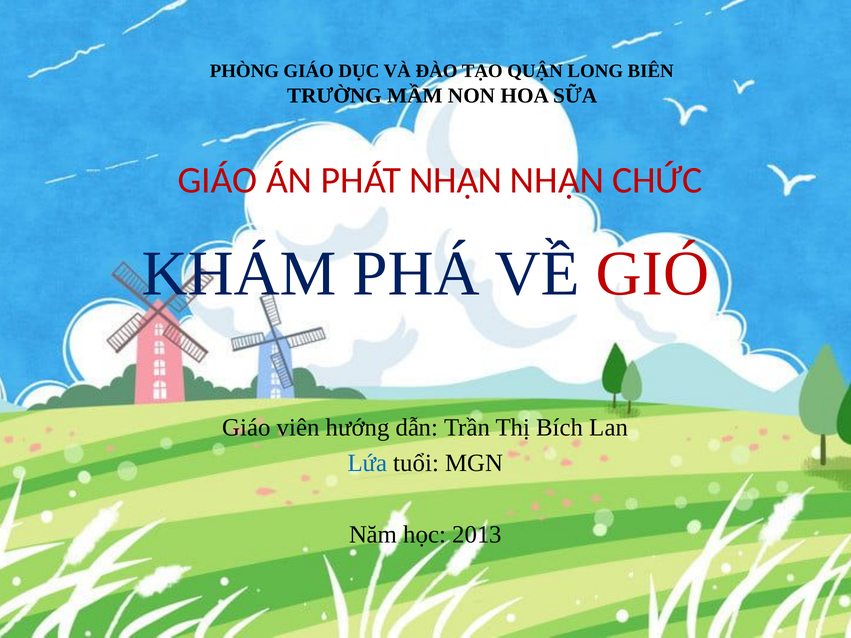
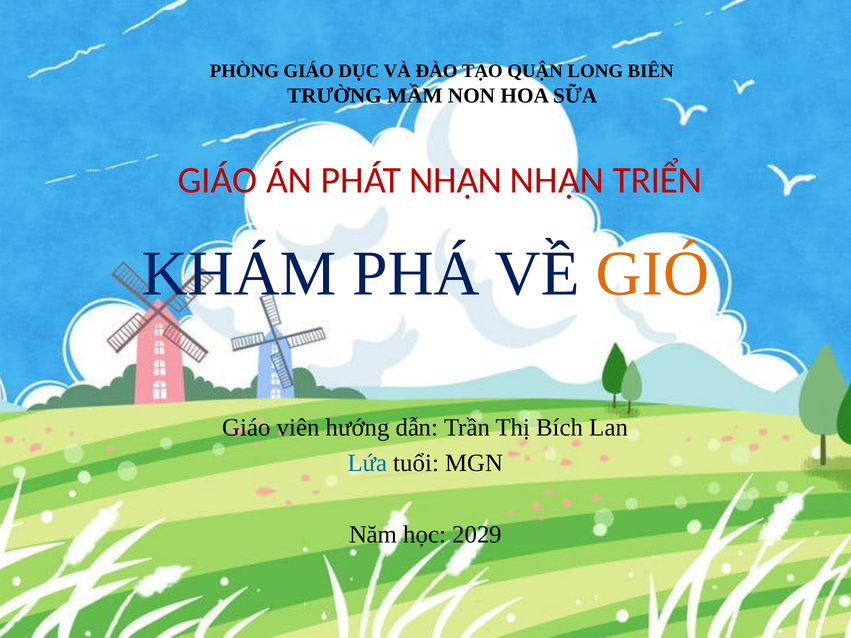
CHỨC: CHỨC -> TRIỂN (657, 181)
GIÓ colour: red -> orange (652, 274)
2013: 2013 -> 2029 (477, 535)
